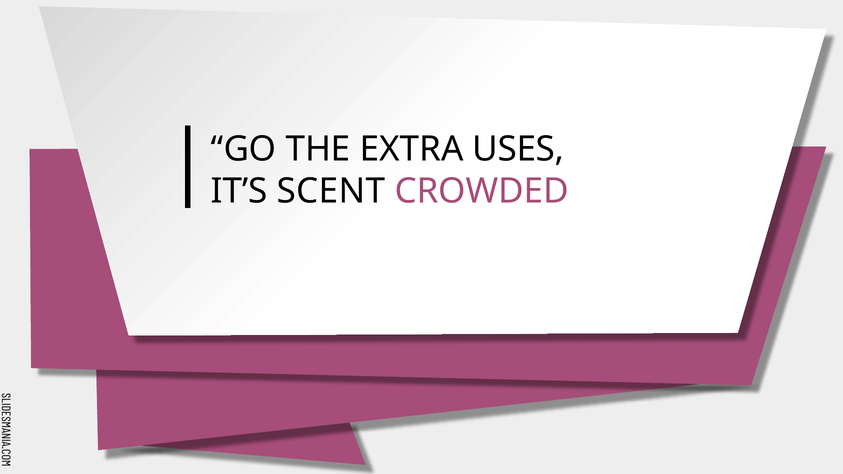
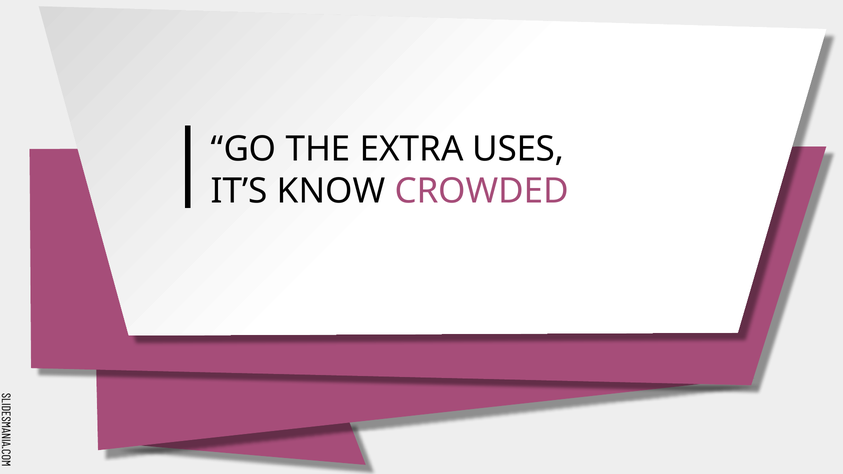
SCENT: SCENT -> KNOW (331, 191)
